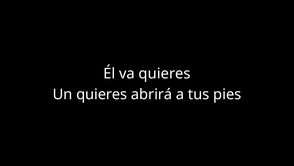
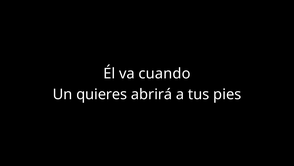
va quieres: quieres -> cuando (165, 73)
